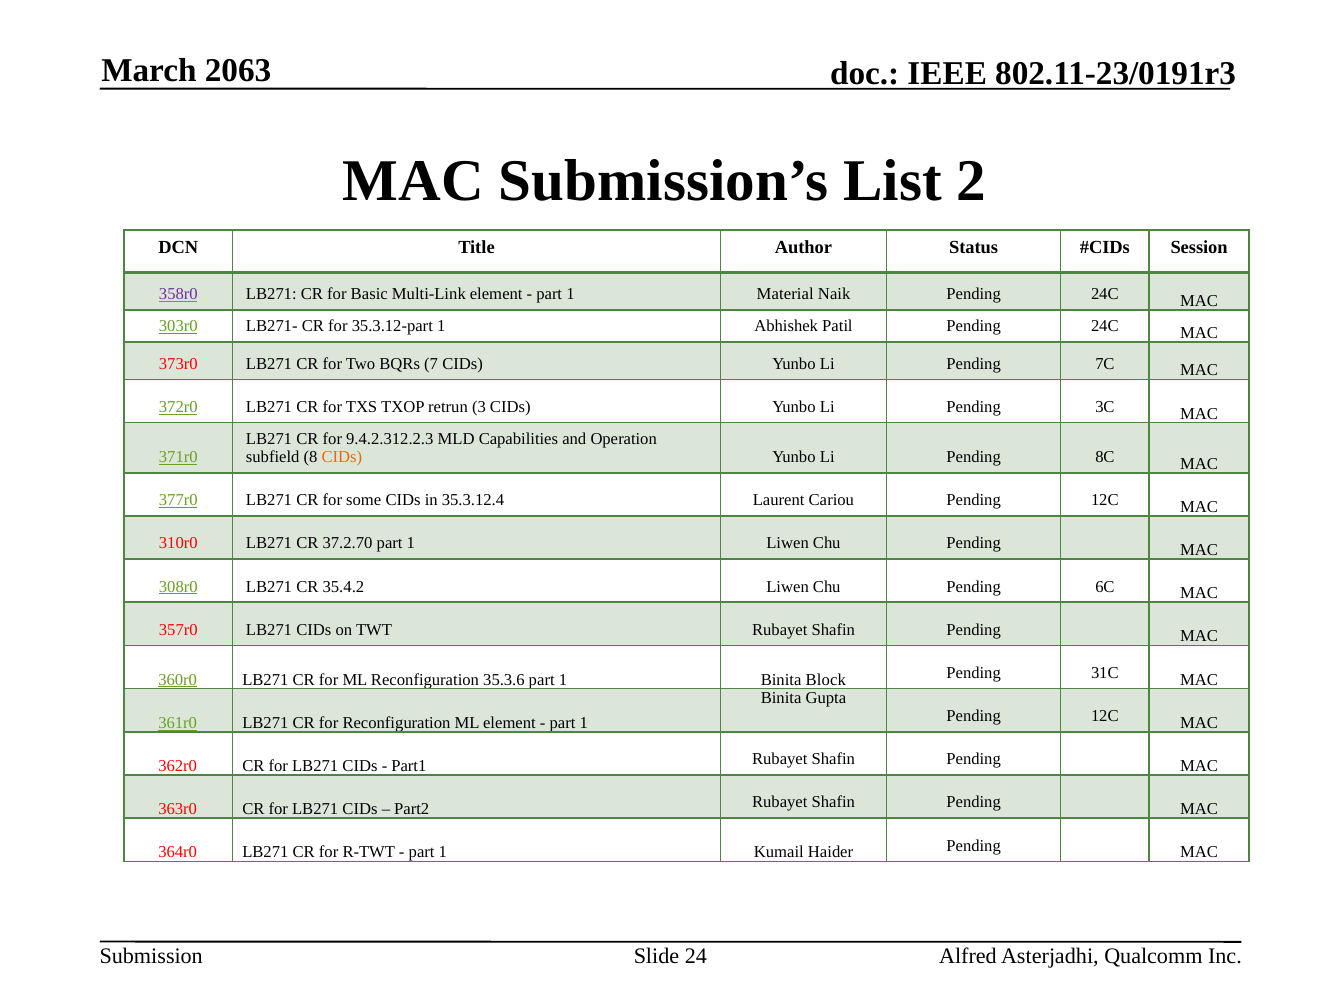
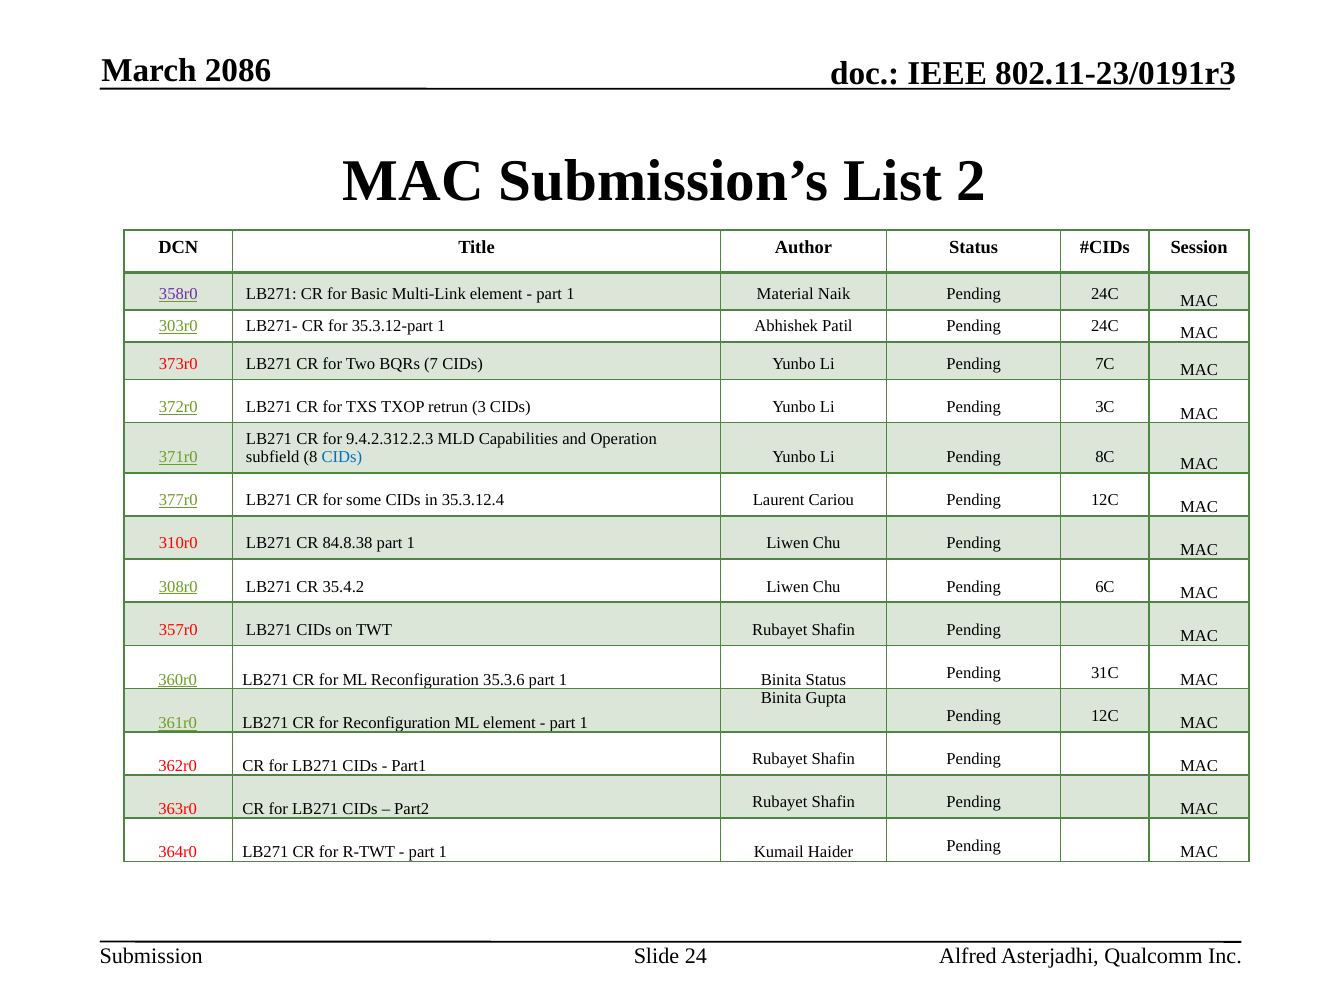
2063: 2063 -> 2086 (238, 71)
CIDs colour: orange -> blue (342, 457)
37.2.70: 37.2.70 -> 84.8.38 (348, 544)
Binita Block: Block -> Status (826, 680)
